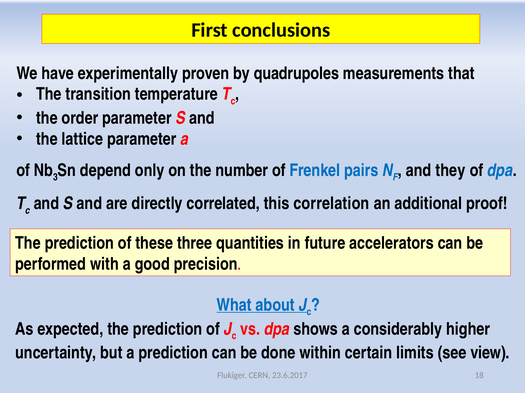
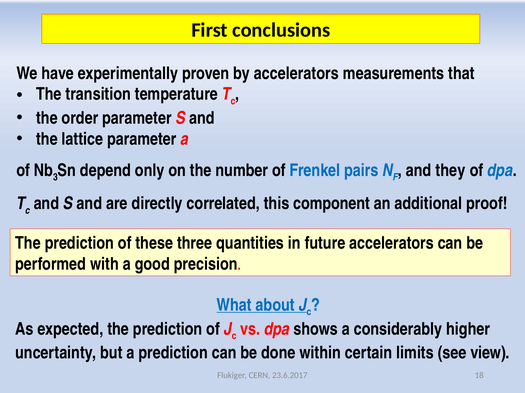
by quadrupoles: quadrupoles -> accelerators (296, 73)
correlation: correlation -> component (332, 204)
